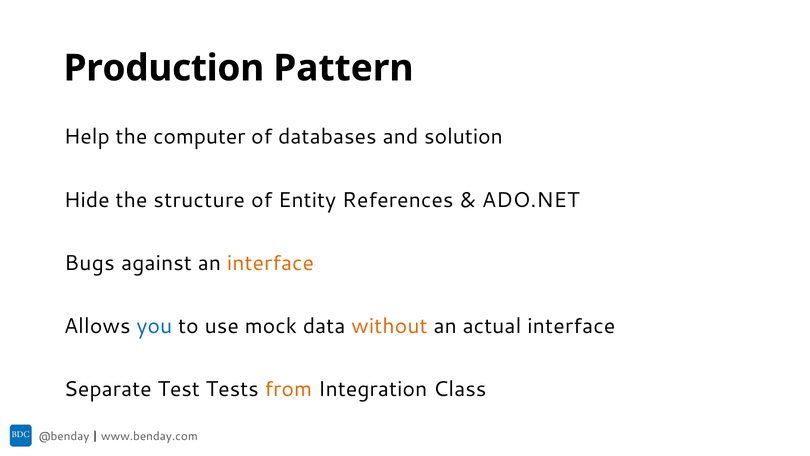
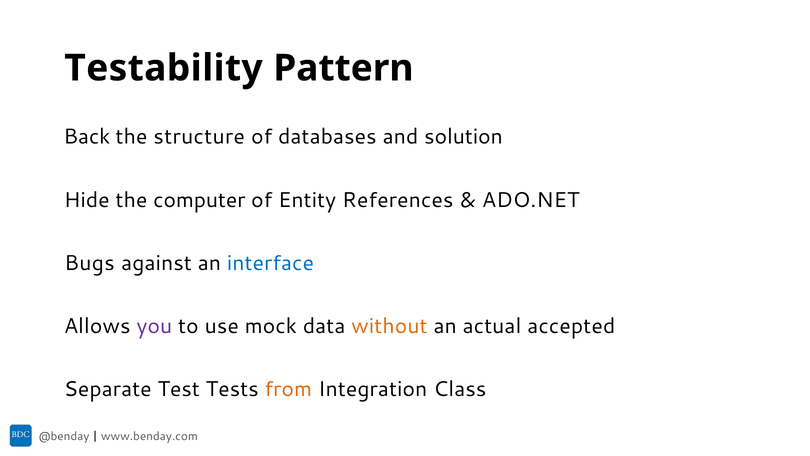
Production: Production -> Testability (164, 68)
Help: Help -> Back (87, 137)
computer: computer -> structure (199, 137)
structure: structure -> computer (199, 200)
interface colour: orange -> blue (270, 263)
you colour: blue -> purple (154, 326)
actual interface: interface -> accepted (571, 326)
